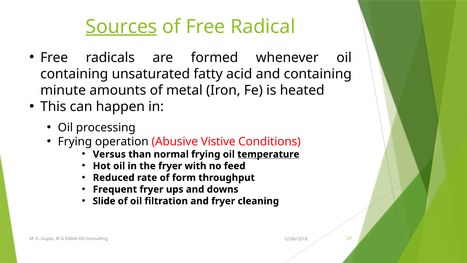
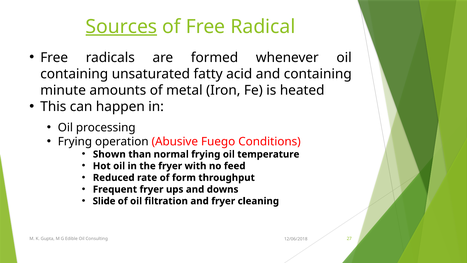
Vistive: Vistive -> Fuego (218, 141)
Versus: Versus -> Shown (109, 154)
temperature underline: present -> none (268, 154)
